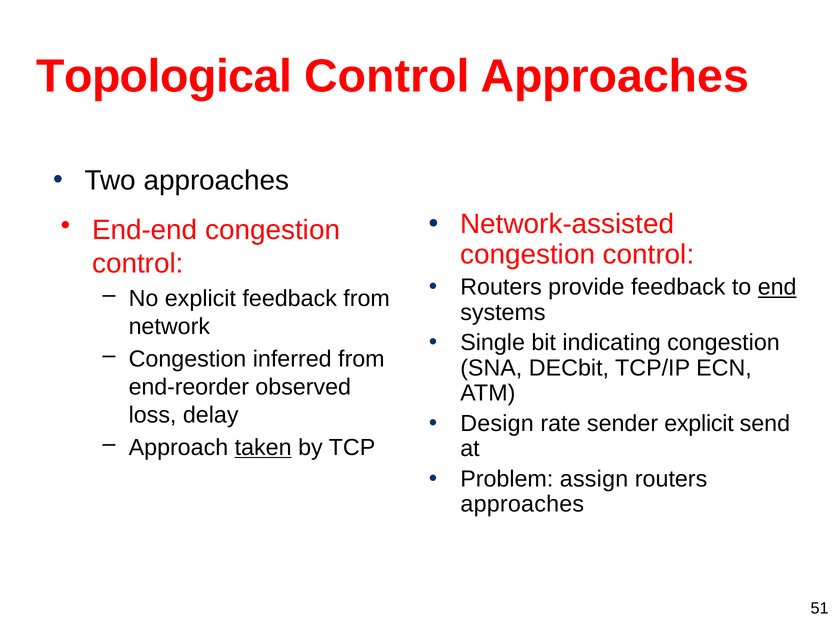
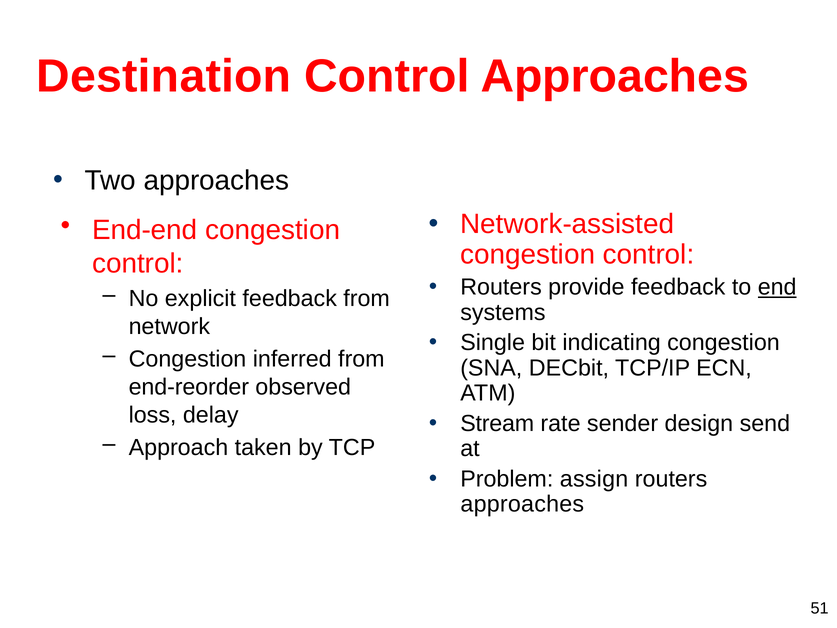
Topological: Topological -> Destination (164, 76)
Design: Design -> Stream (497, 423)
sender explicit: explicit -> design (699, 423)
taken underline: present -> none (263, 447)
